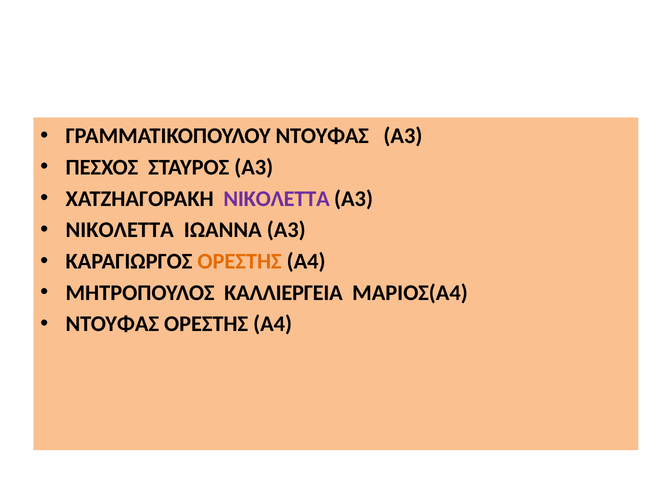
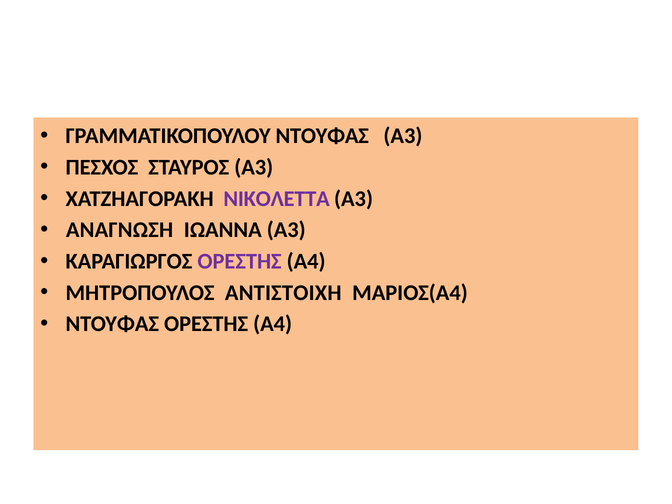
ΝΙΚΟΛΕΤΤΑ: ΝΙΚΟΛΕΤΤΑ -> ΑΝΑΓΝΩΣΗ (120, 230)
ΟΡΕΣΤΗΣ colour: orange -> purple (240, 261)
ΚΑΛΛΙΕΡΓΕΙΑ: ΚΑΛΛΙΕΡΓΕΙΑ -> ΑΝΤΙΣΤΟΙΧΗ (283, 293)
